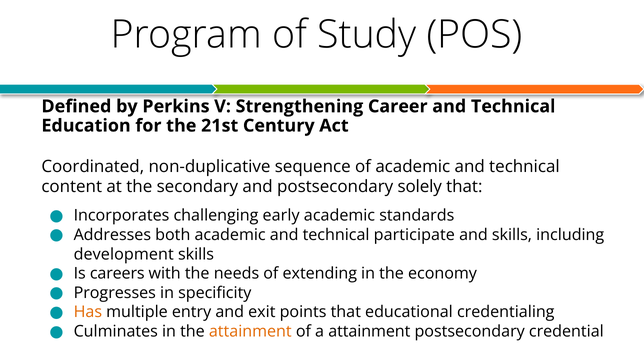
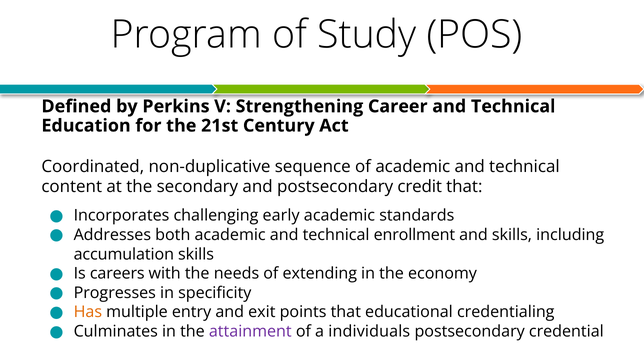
solely: solely -> credit (420, 187)
participate: participate -> enrollment (414, 235)
development: development -> accumulation (124, 254)
attainment colour: orange -> purple (250, 332)
a attainment: attainment -> individuals (369, 332)
